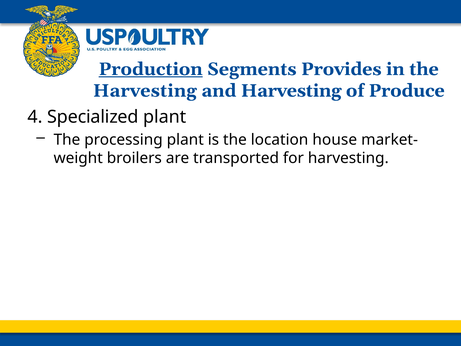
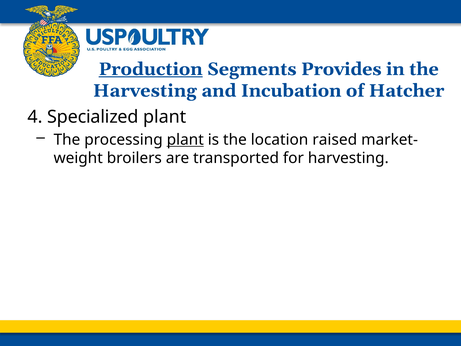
and Harvesting: Harvesting -> Incubation (291, 91)
Produce: Produce -> Hatcher (407, 91)
plant underline: none -> present (185, 140)
house: house -> raised (335, 140)
